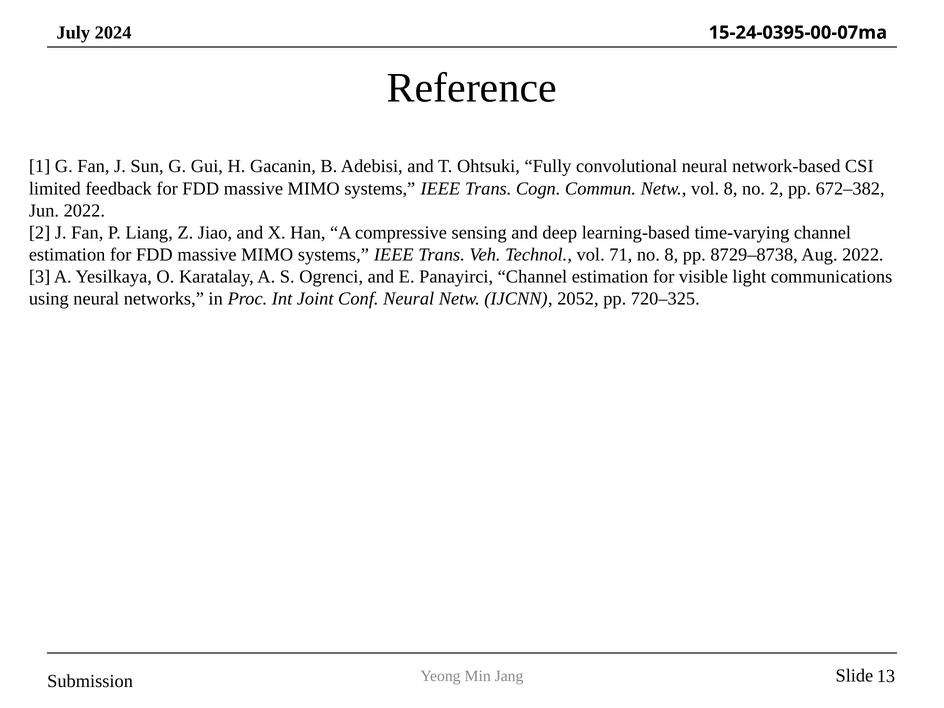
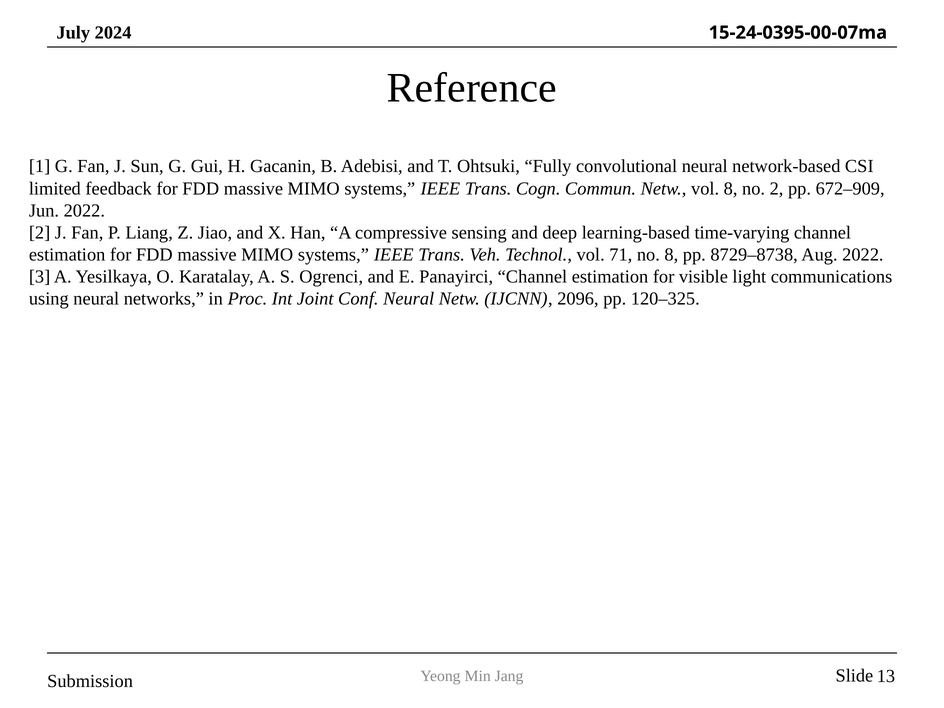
672–382: 672–382 -> 672–909 (850, 188)
2052: 2052 -> 2096 (578, 299)
720–325: 720–325 -> 120–325 (665, 299)
